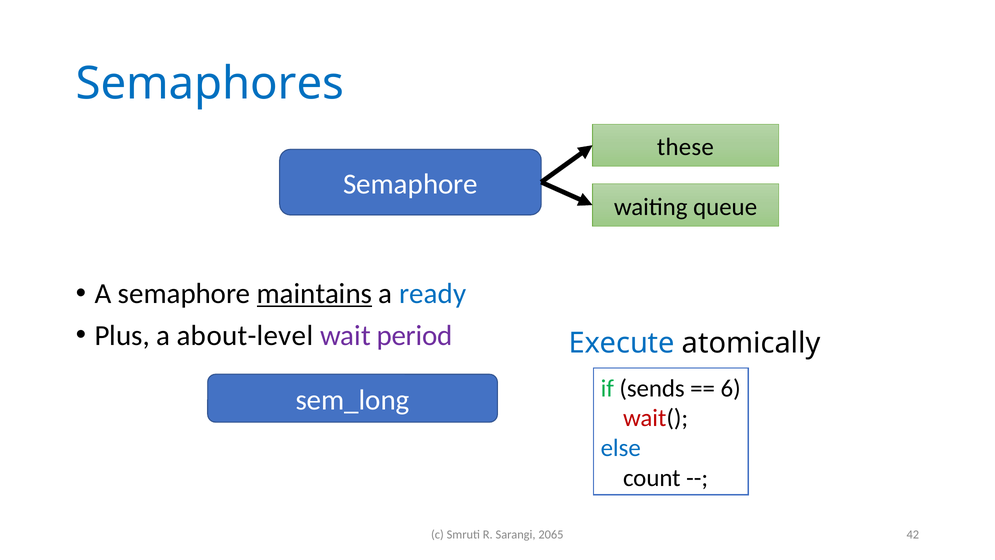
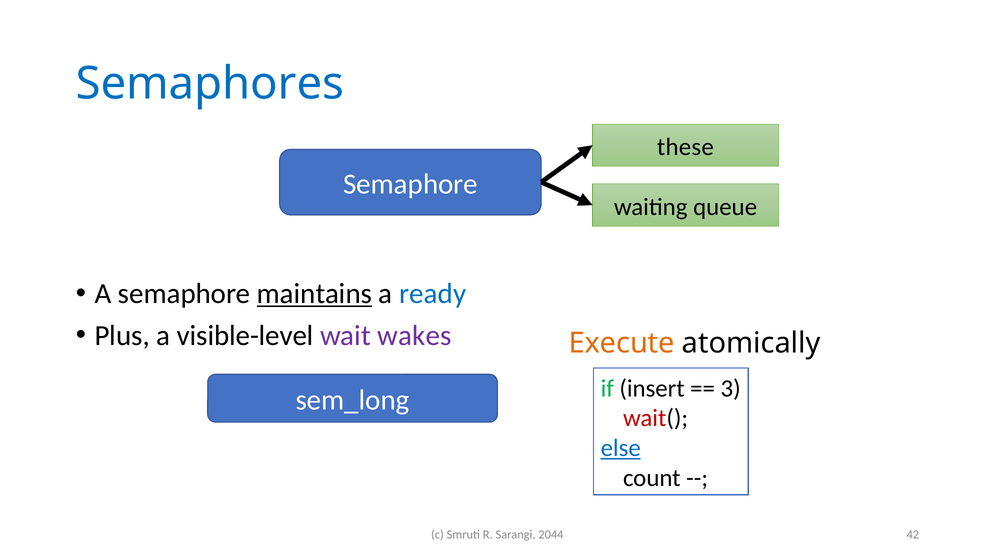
about-level: about-level -> visible-level (245, 335)
period: period -> wakes (414, 335)
Execute colour: blue -> orange (622, 343)
sends: sends -> insert (652, 388)
6: 6 -> 3 (731, 388)
else underline: none -> present (621, 448)
2065: 2065 -> 2044 (551, 534)
